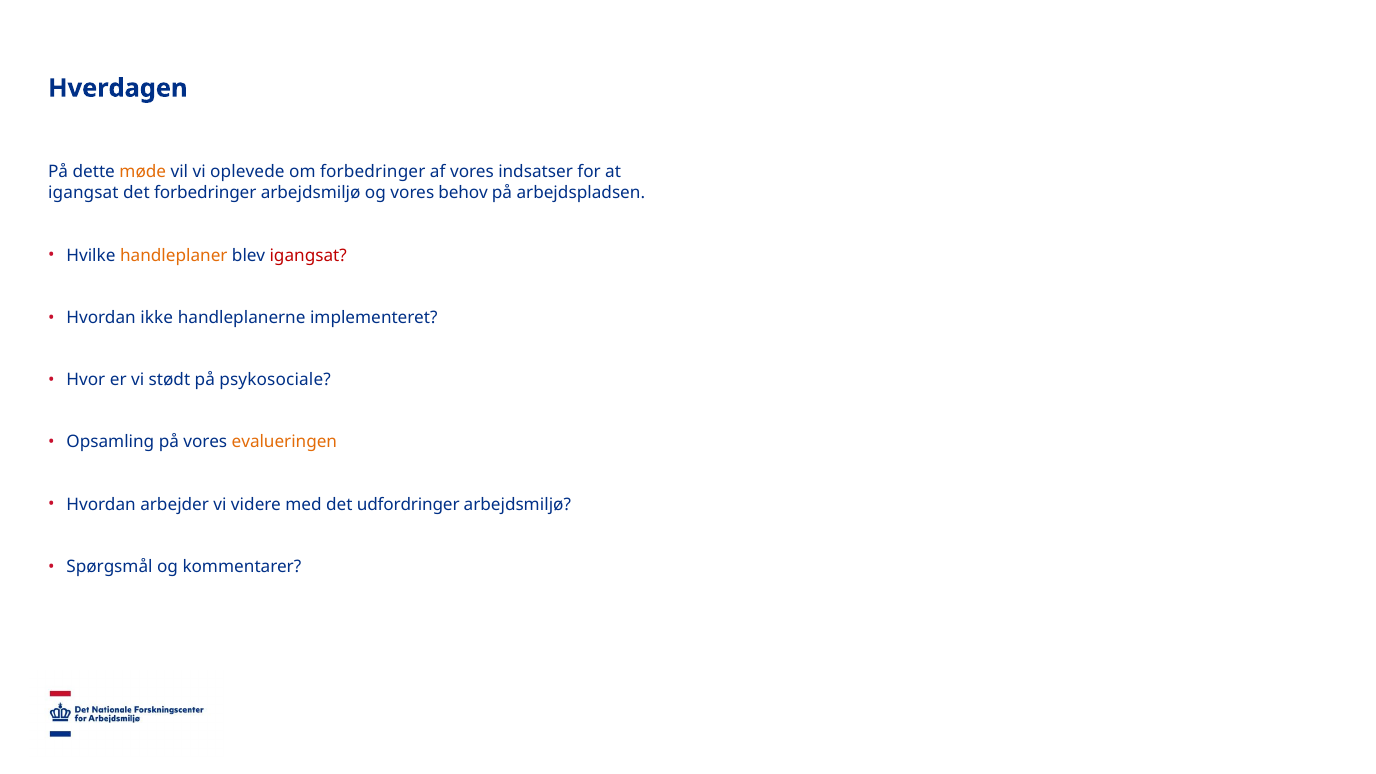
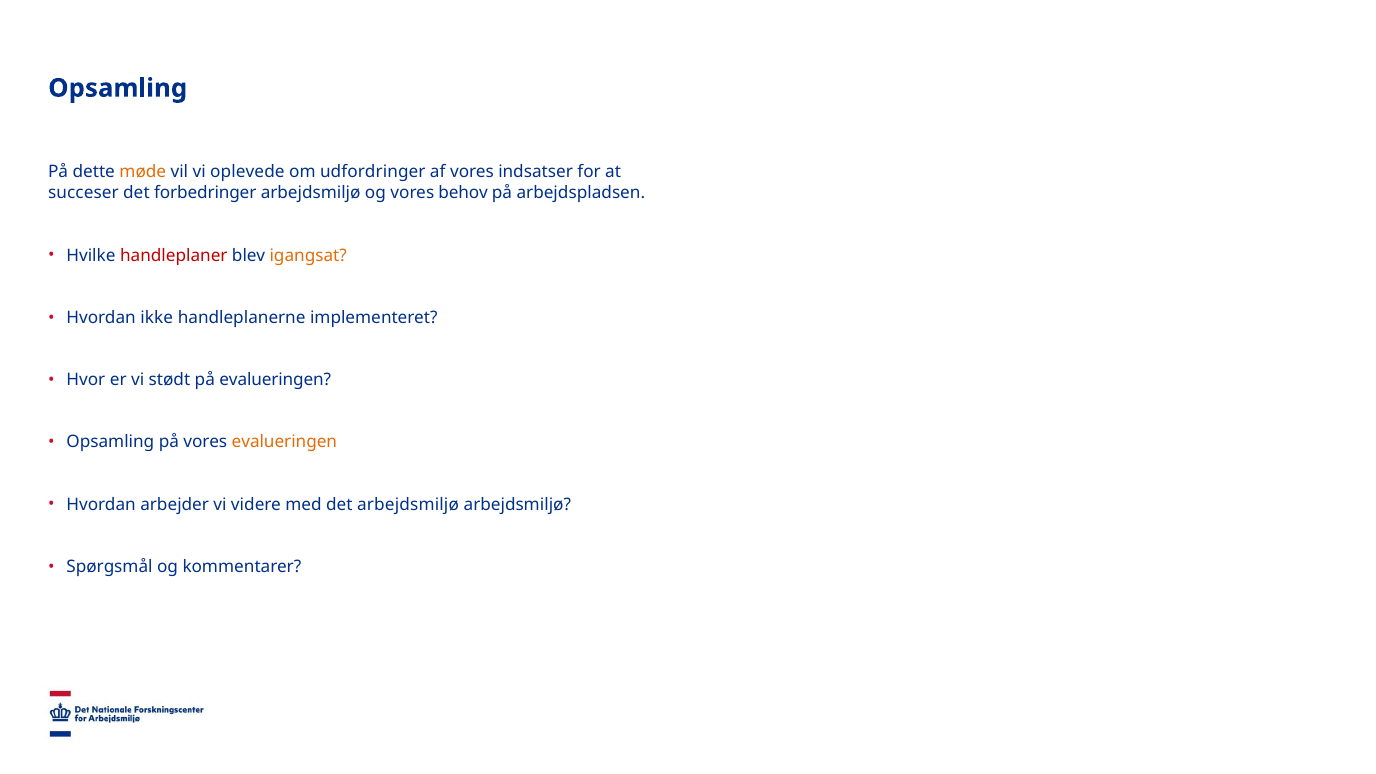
Hverdagen: Hverdagen -> Opsamling (118, 88)
om forbedringer: forbedringer -> udfordringer (373, 172)
igangsat: igangsat -> succeser (83, 193)
handleplaner colour: orange -> red (174, 255)
igangsat colour: red -> orange (308, 255)
på psykosociale: psykosociale -> evalueringen (275, 380)
det udfordringer: udfordringer -> arbejdsmiljø (408, 504)
